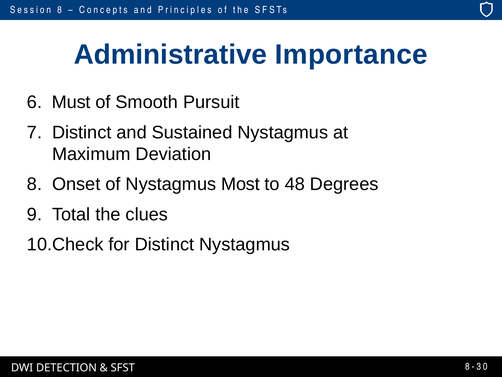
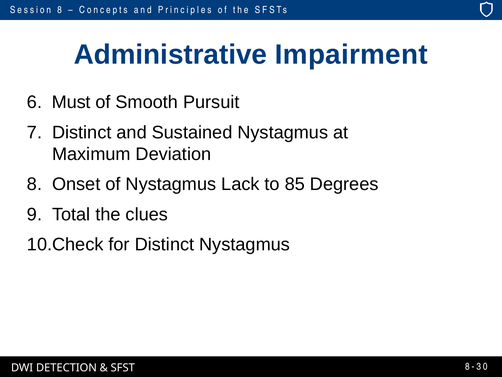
Importance: Importance -> Impairment (351, 55)
Most: Most -> Lack (240, 184)
48: 48 -> 85 (295, 184)
